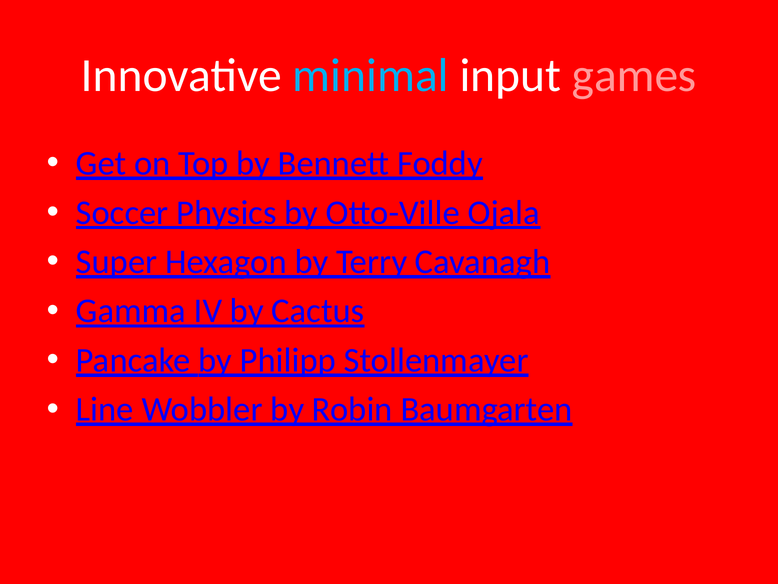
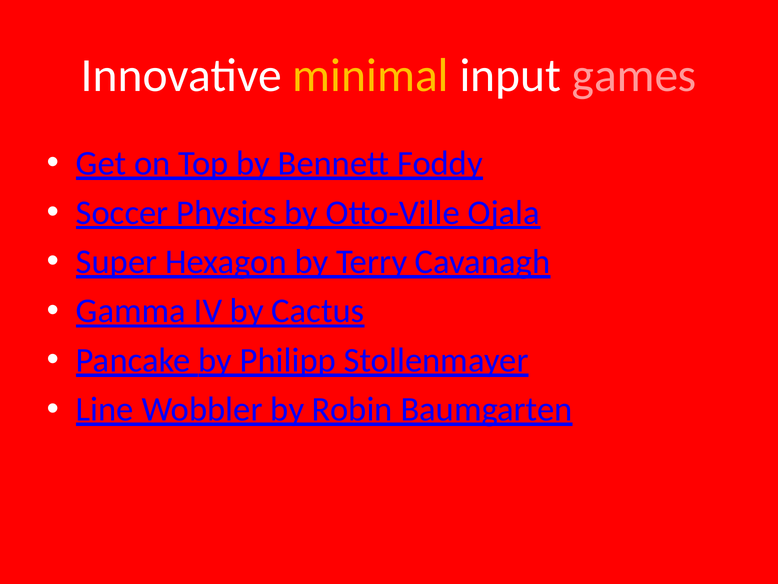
minimal colour: light blue -> yellow (371, 75)
